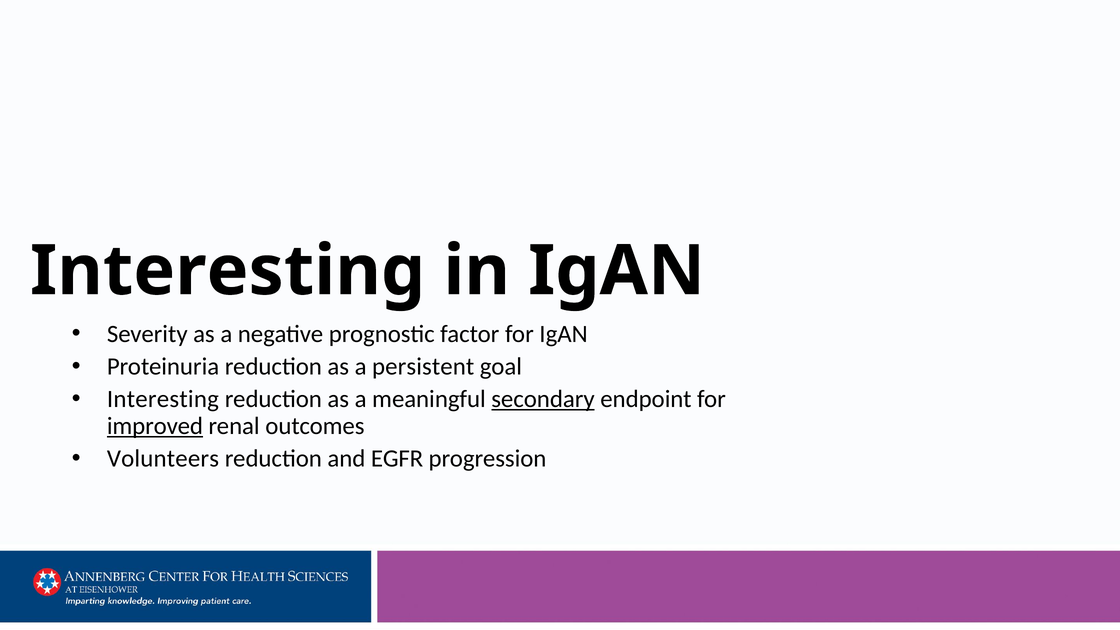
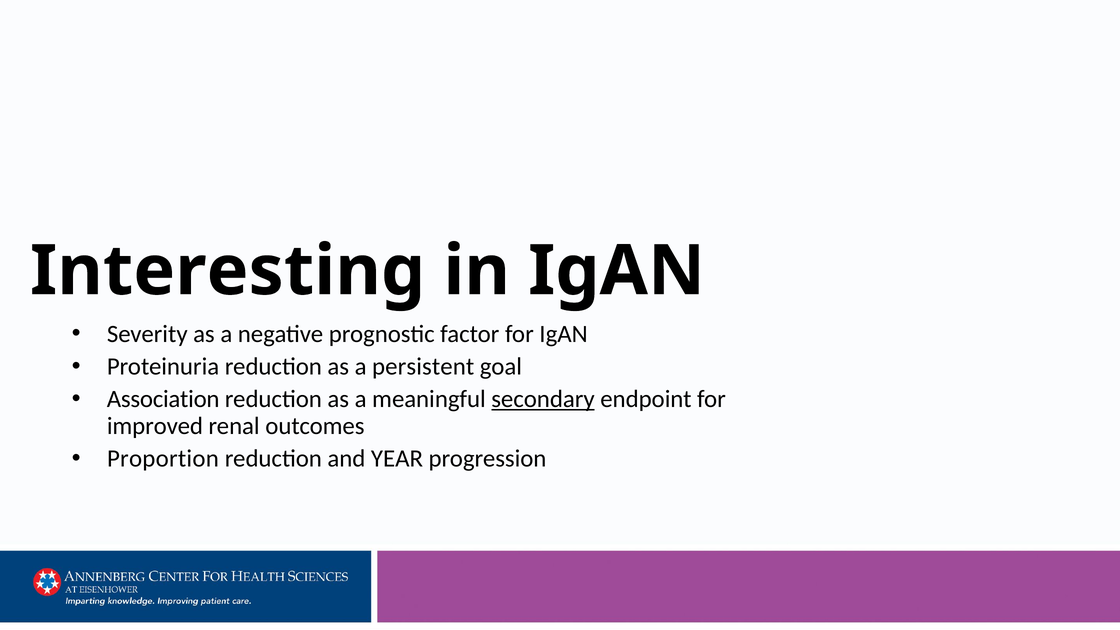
Interesting: Interesting -> Association (163, 399)
improved underline: present -> none (155, 426)
Volunteers: Volunteers -> Proportion (163, 459)
EGFR: EGFR -> YEAR (397, 459)
